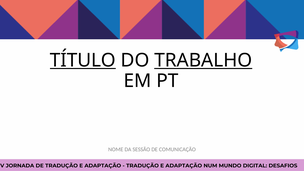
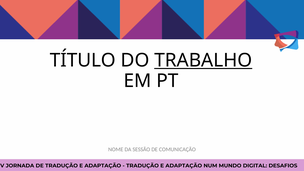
TÍTULO underline: present -> none (83, 60)
